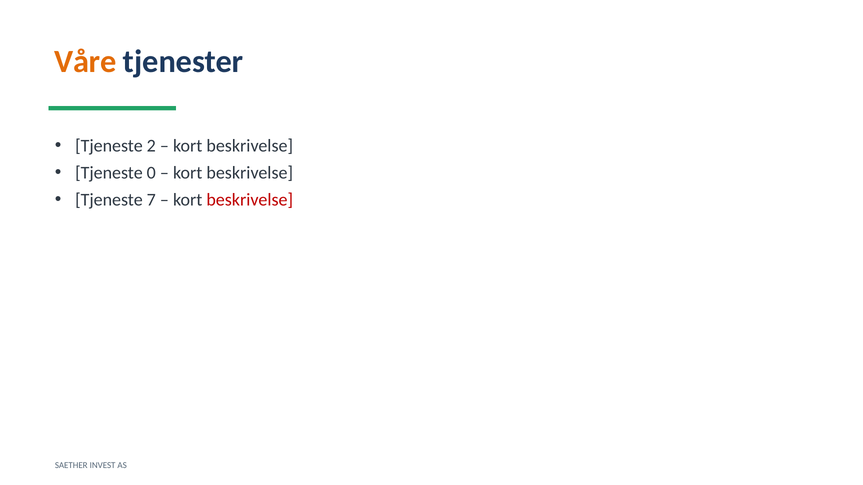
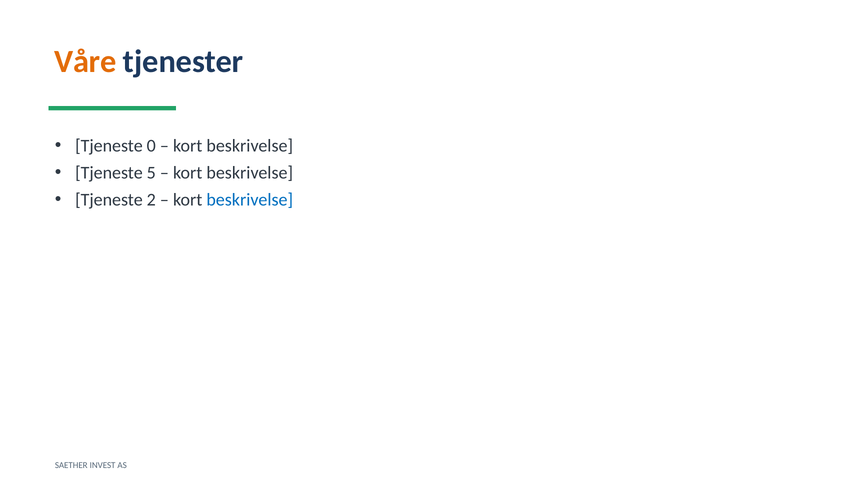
2: 2 -> 0 (151, 146)
0: 0 -> 5 (151, 173)
7: 7 -> 2 (151, 200)
beskrivelse colour: red -> blue (250, 200)
